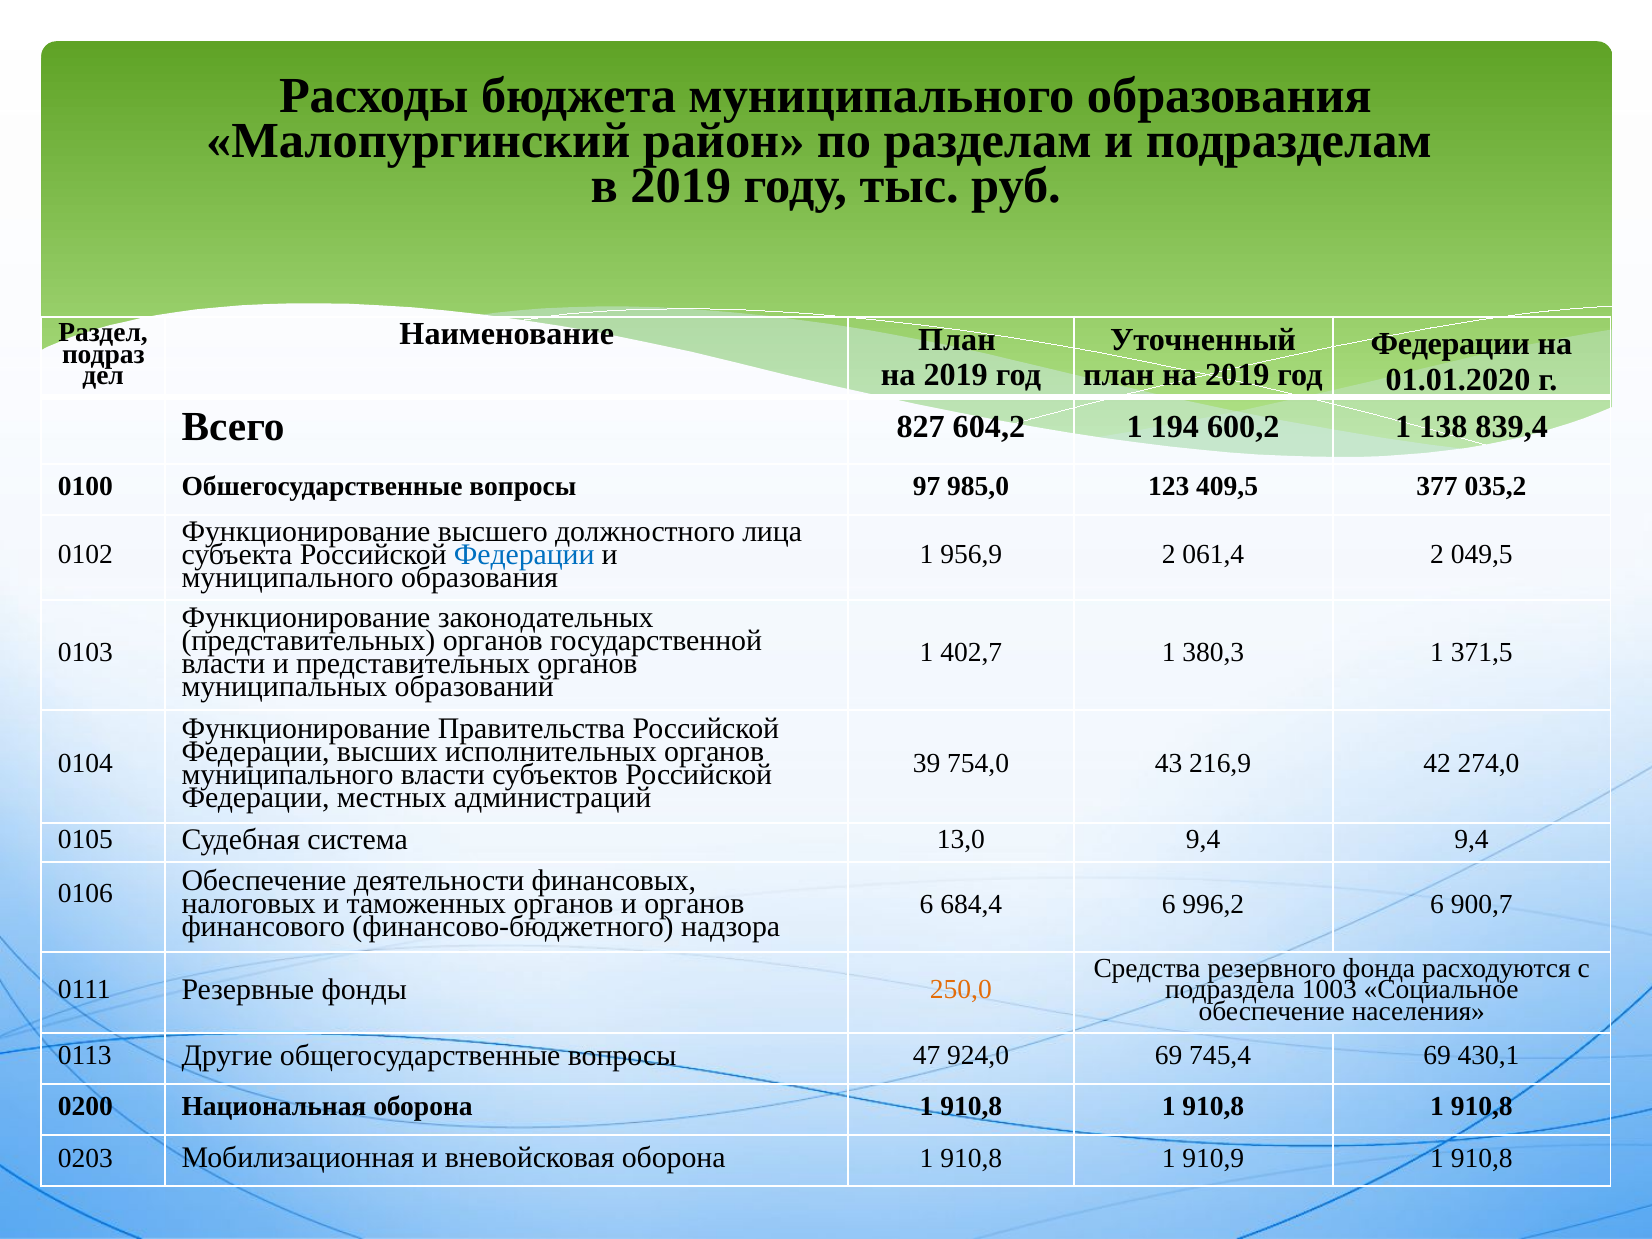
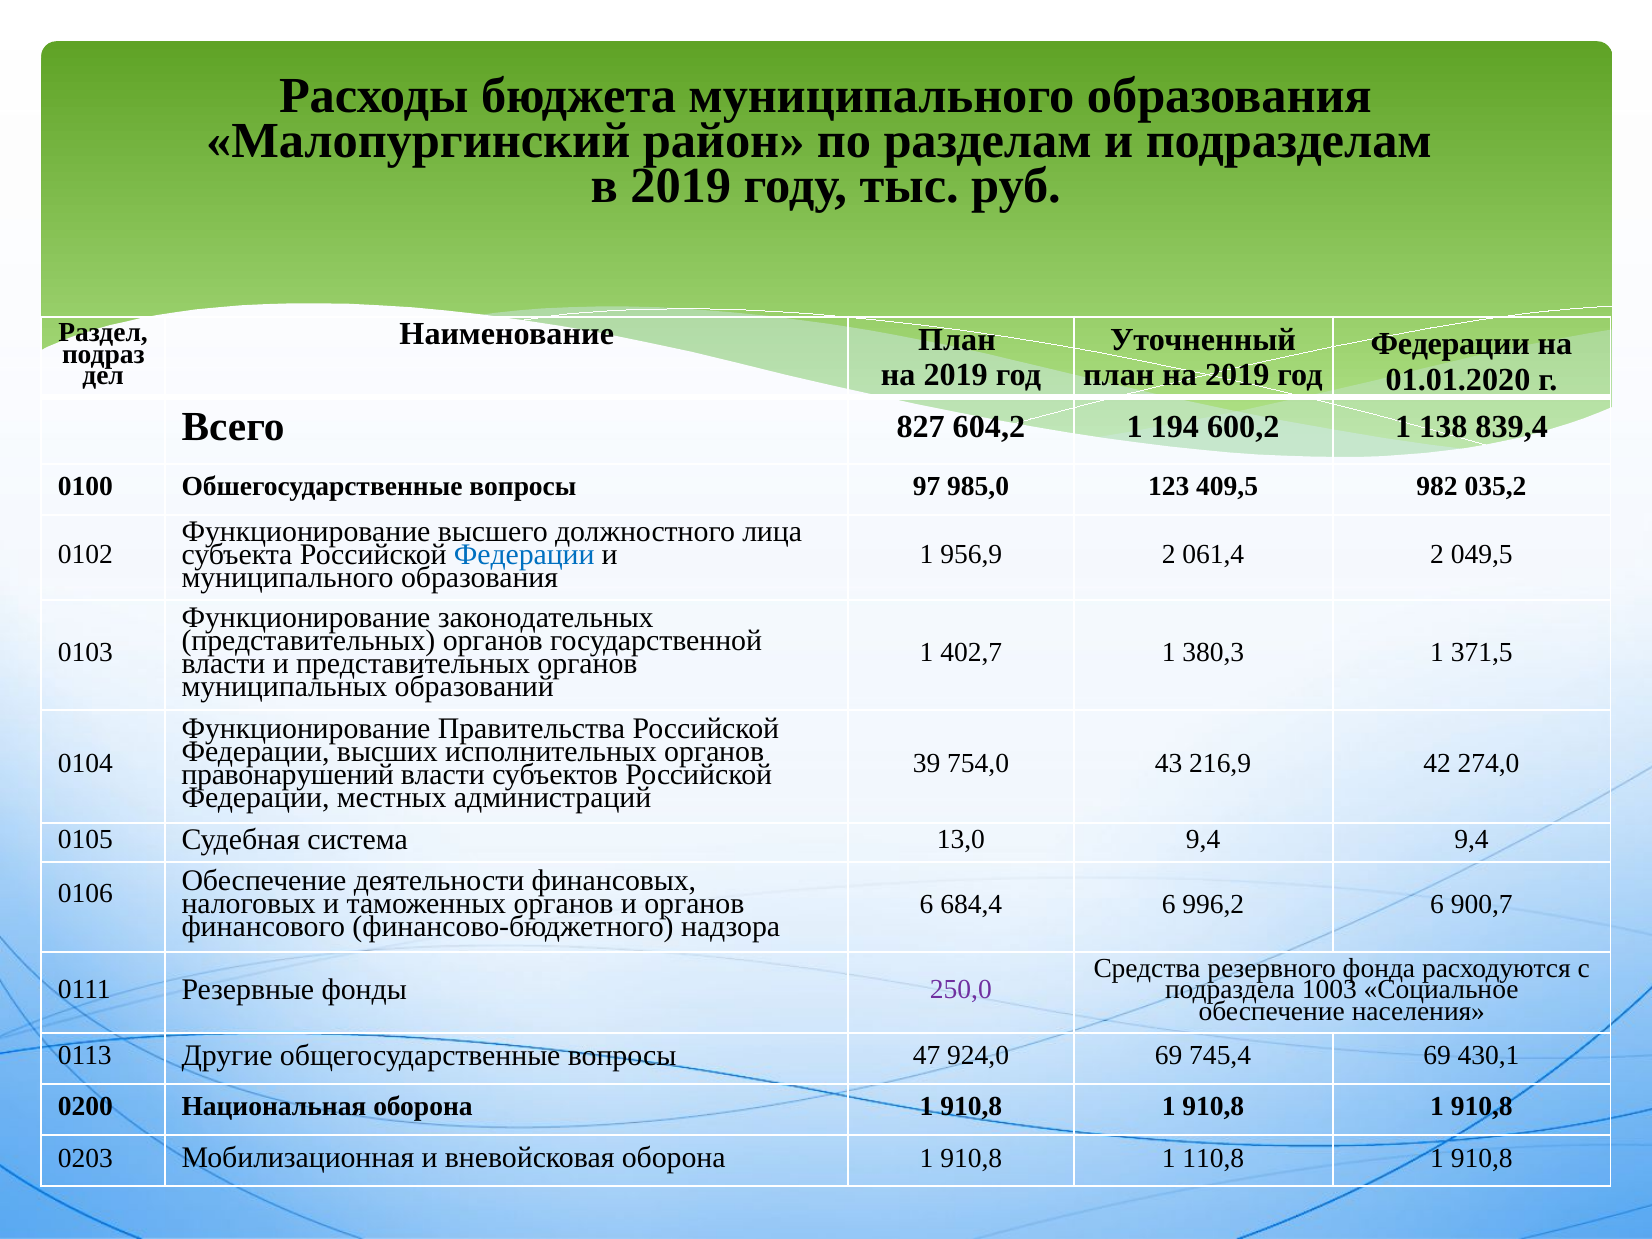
377: 377 -> 982 (1437, 487)
муниципального: муниципального -> правонарушений (288, 775)
250,0 colour: orange -> purple (961, 990)
910,9: 910,9 -> 110,8 (1213, 1158)
